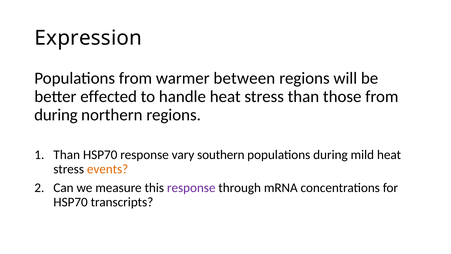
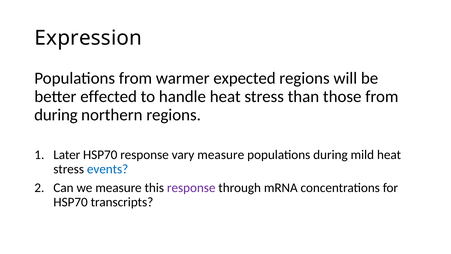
between: between -> expected (244, 78)
Than: Than -> Later (67, 155)
vary southern: southern -> measure (221, 155)
events colour: orange -> blue (108, 169)
